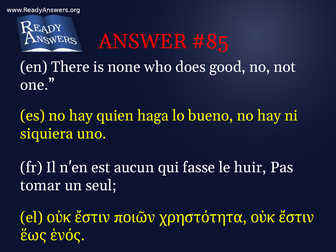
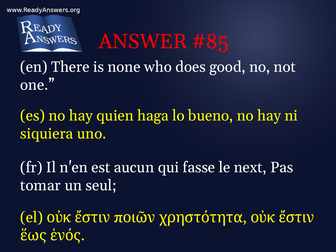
huir: huir -> next (250, 167)
